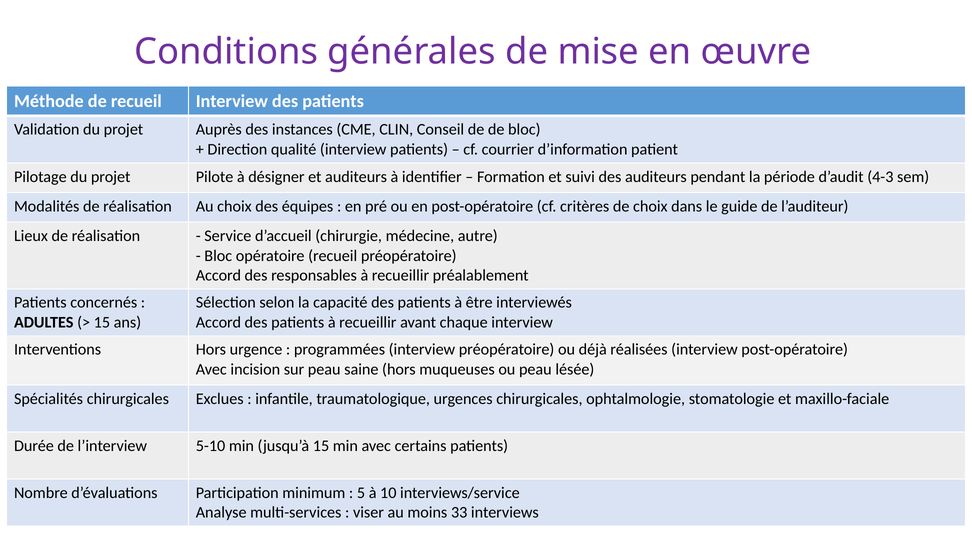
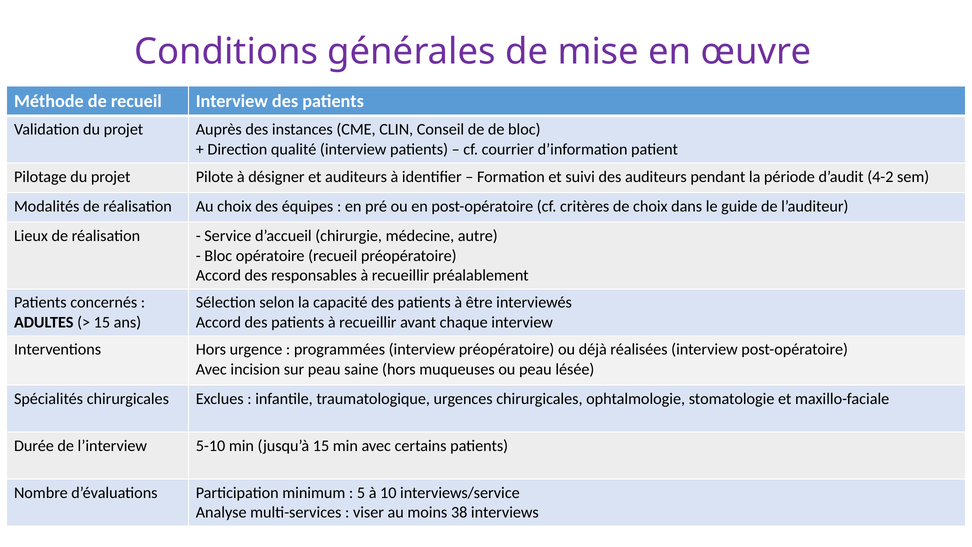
4-3: 4-3 -> 4-2 (880, 177)
33: 33 -> 38 (459, 512)
